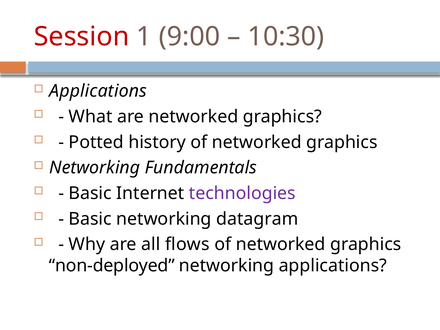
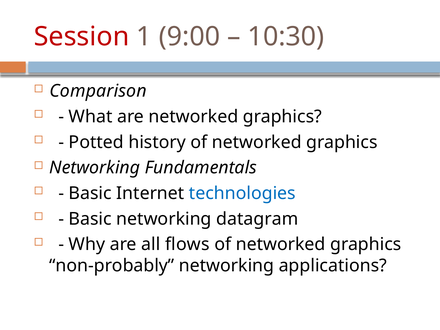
Applications: Applications -> Comparison (98, 91)
technologies colour: purple -> blue (242, 193)
non-deployed: non-deployed -> non-probably (112, 266)
